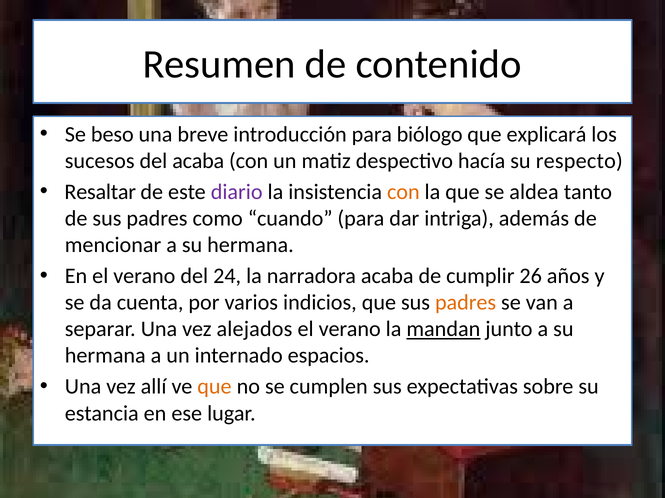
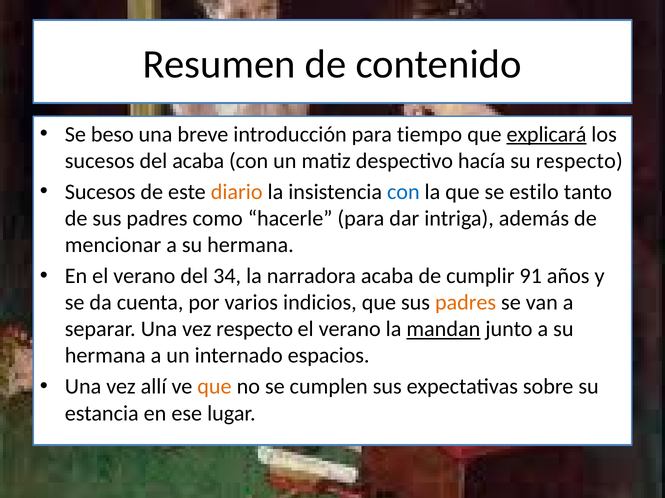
biólogo: biólogo -> tiempo (429, 135)
explicará underline: none -> present (547, 135)
Resaltar: Resaltar -> Sucesos (100, 192)
diario colour: purple -> orange (237, 192)
con colour: orange -> blue (403, 192)
aldea: aldea -> estilo (534, 192)
cuando: cuando -> hacerle (290, 219)
24: 24 -> 34 (227, 276)
26: 26 -> 91 (531, 276)
vez alejados: alejados -> respecto (255, 330)
